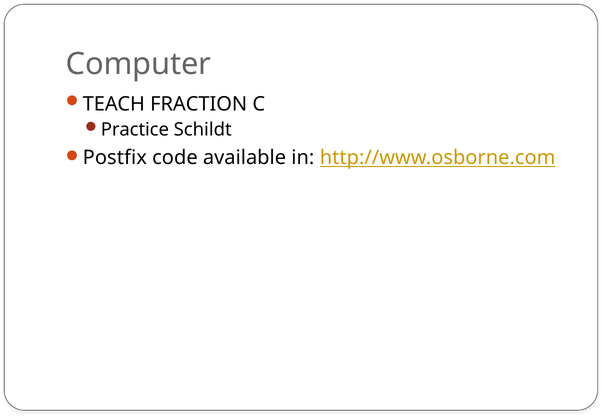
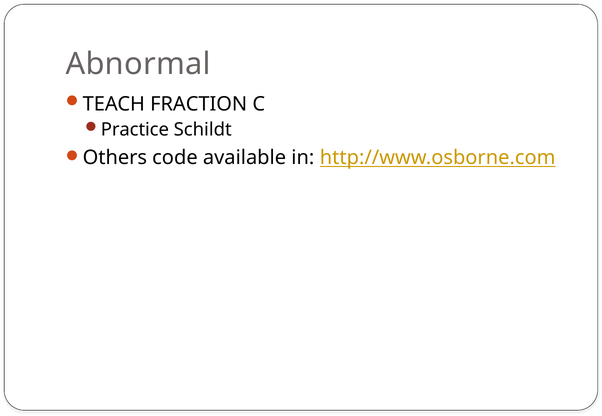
Computer: Computer -> Abnormal (138, 64)
Postfix: Postfix -> Others (115, 158)
